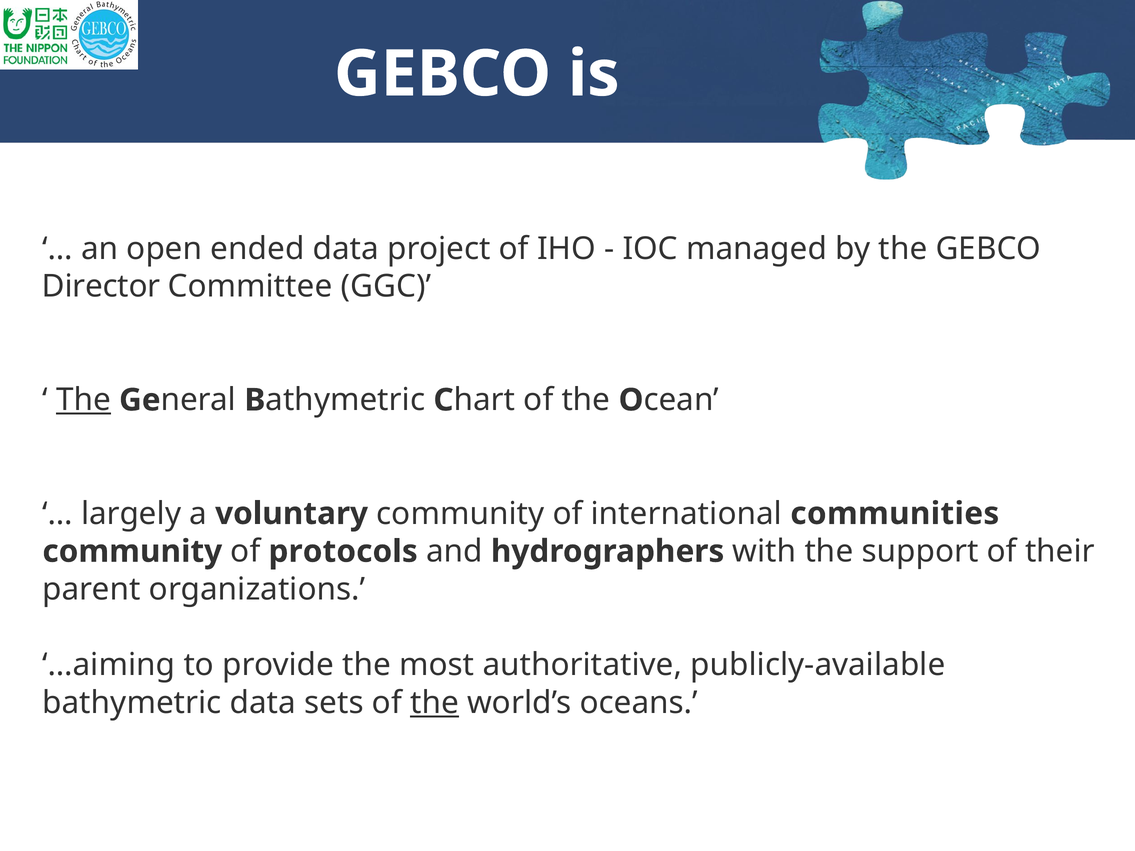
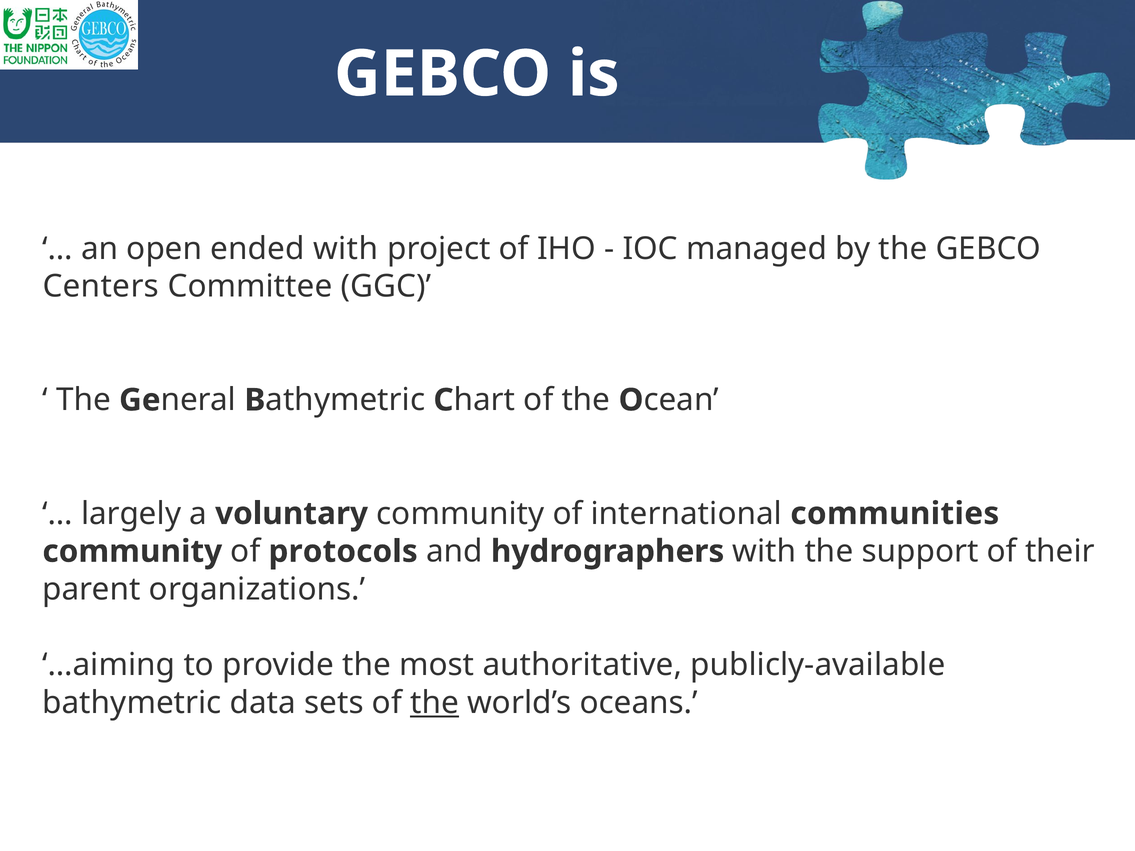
ended data: data -> with (346, 249)
Director: Director -> Centers (101, 287)
The underline: present -> none (83, 400)
